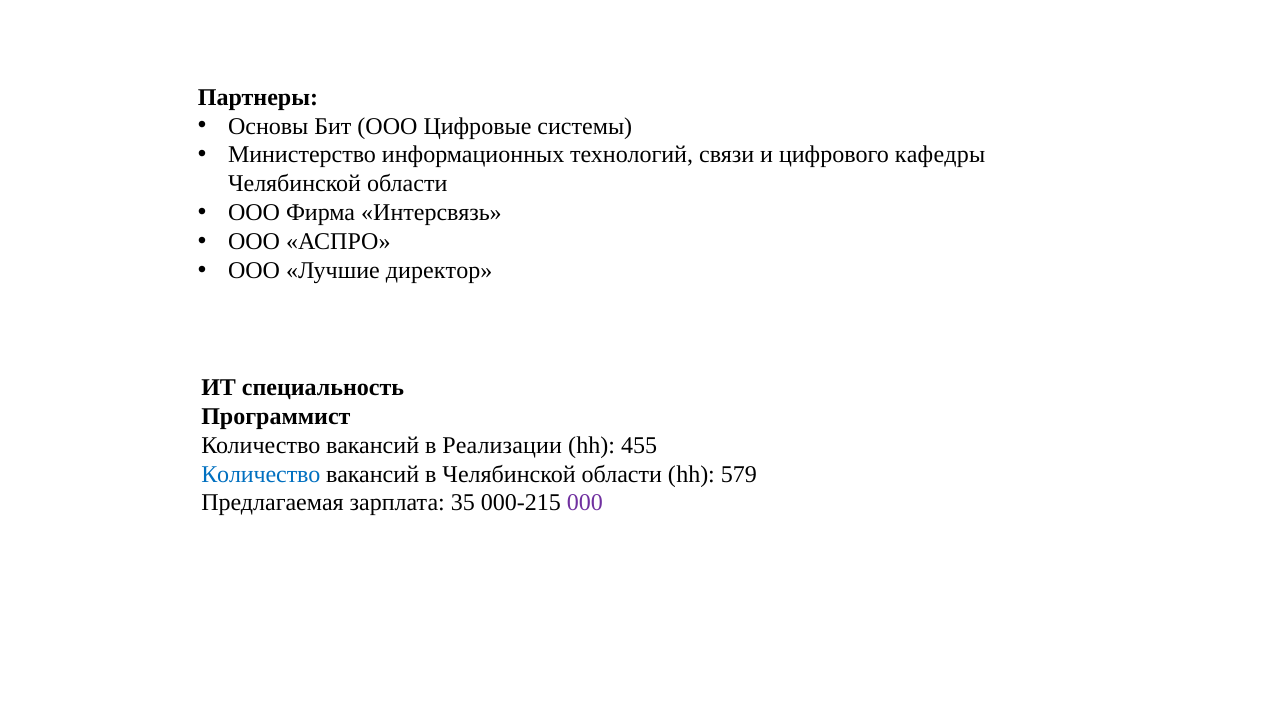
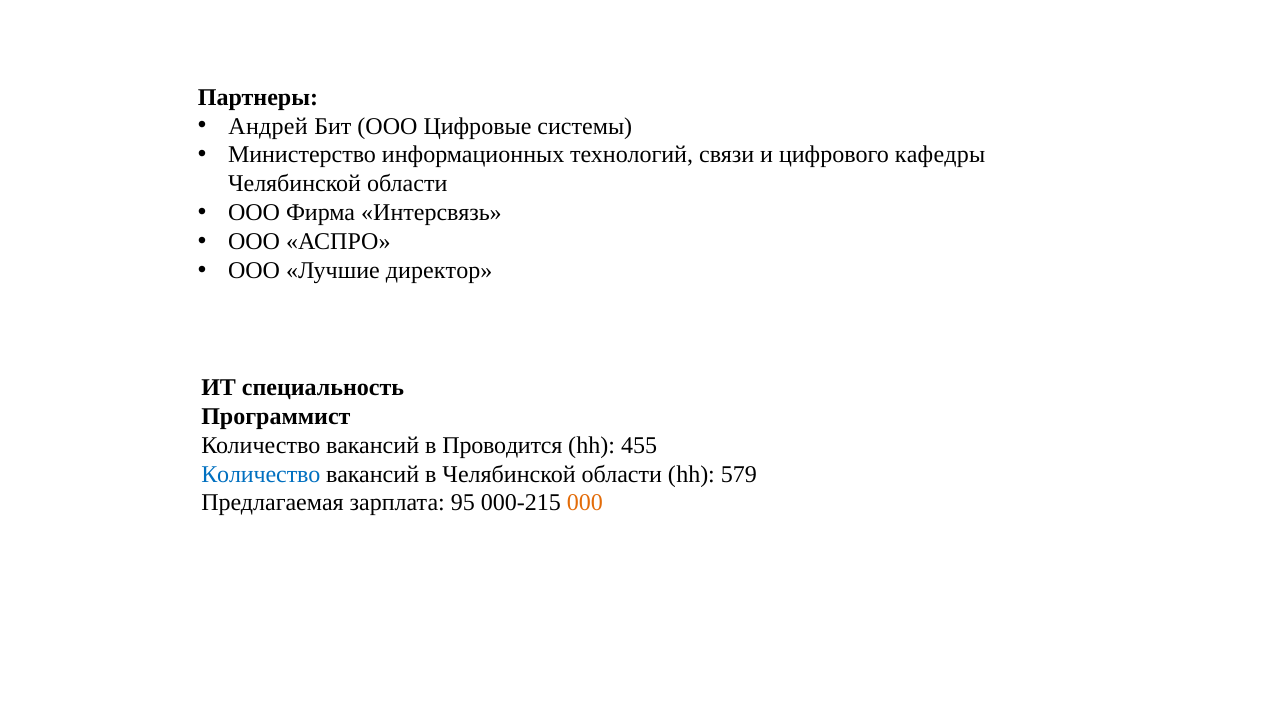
Основы: Основы -> Андрей (268, 126)
Реализации: Реализации -> Проводится (502, 445)
35: 35 -> 95 (463, 503)
000 colour: purple -> orange (585, 503)
